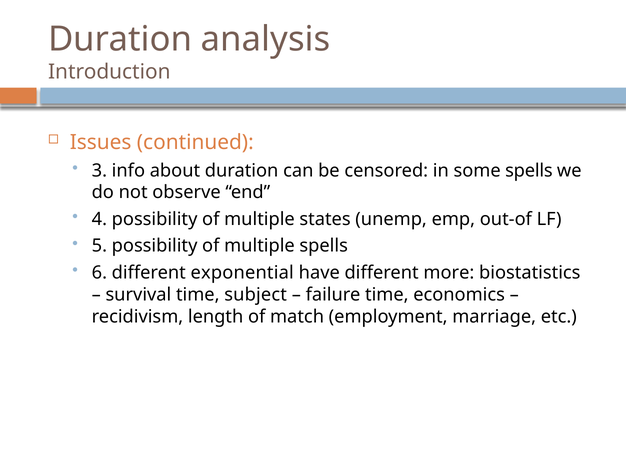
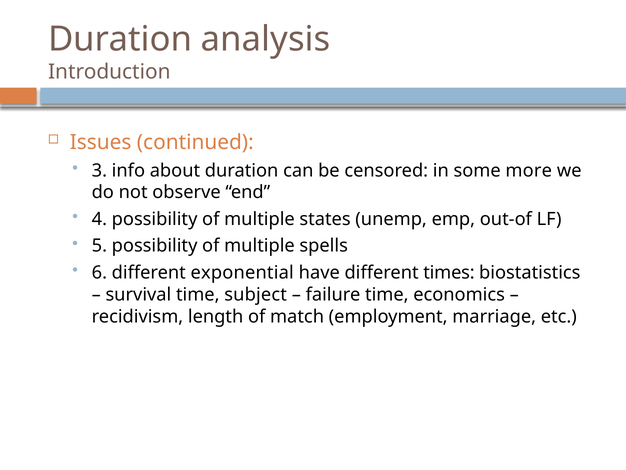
some spells: spells -> more (529, 170)
more: more -> times (449, 272)
